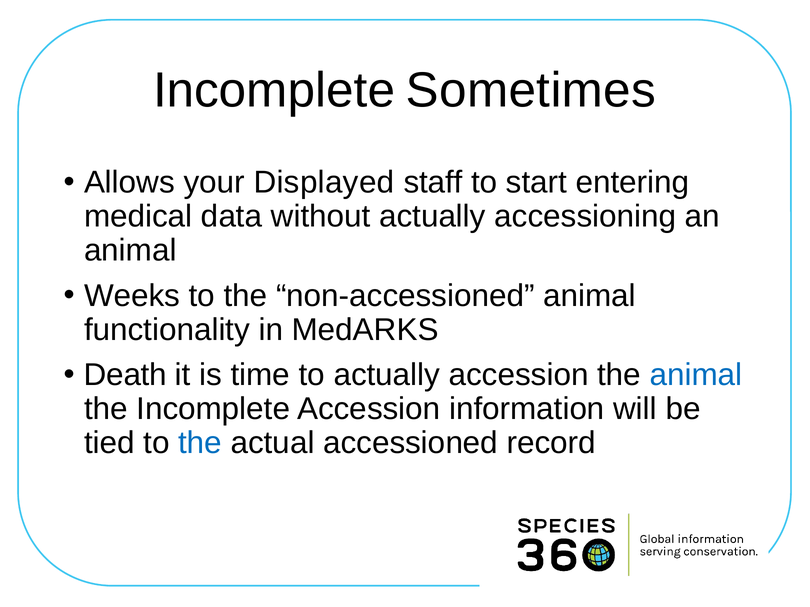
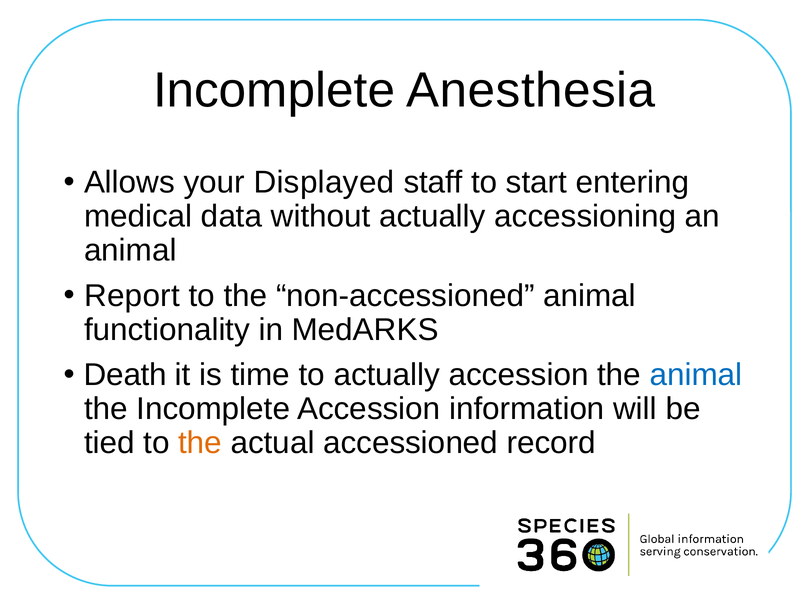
Sometimes: Sometimes -> Anesthesia (531, 91)
Weeks: Weeks -> Report (132, 296)
the colour: blue -> orange (200, 443)
